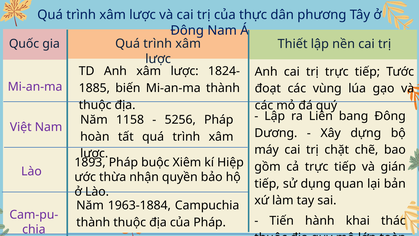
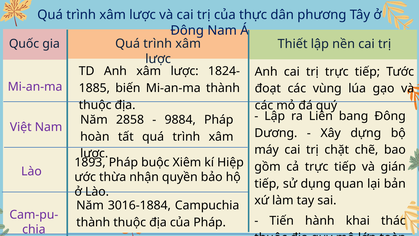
1158: 1158 -> 2858 (130, 120)
5256: 5256 -> 9884 (180, 120)
1963-1884: 1963-1884 -> 3016-1884 (139, 205)
